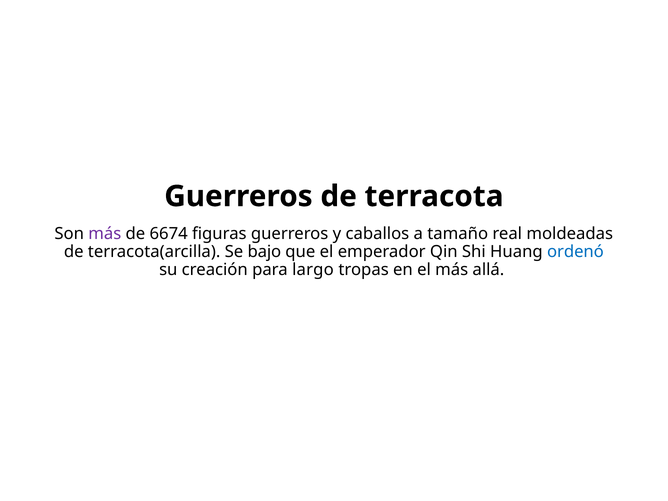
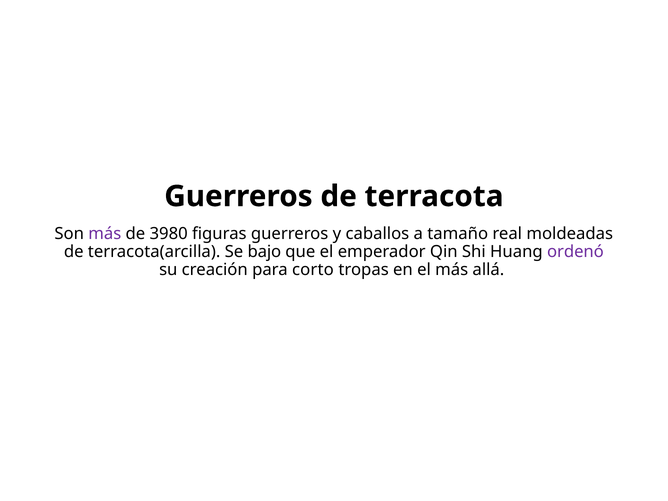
6674: 6674 -> 3980 (169, 234)
ordenó colour: blue -> purple (575, 252)
largo: largo -> corto (313, 270)
